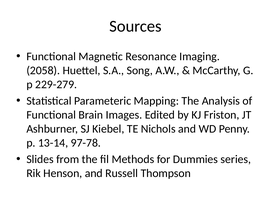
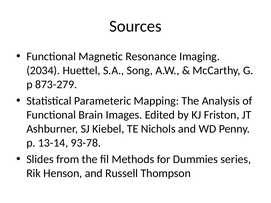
2058: 2058 -> 2034 (43, 71)
229-279: 229-279 -> 873-279 (56, 85)
97-78: 97-78 -> 93-78 (86, 143)
